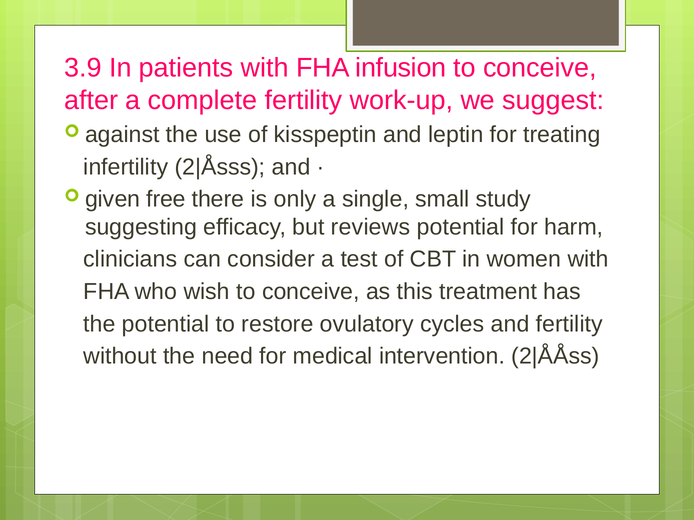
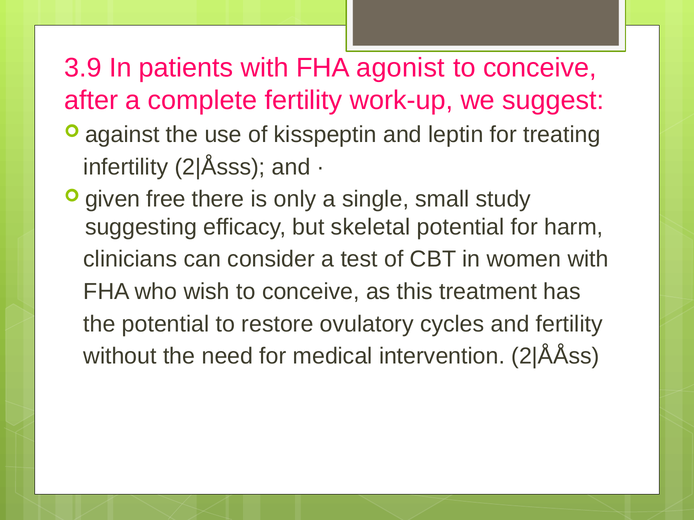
infusion: infusion -> agonist (401, 68)
reviews: reviews -> skeletal (371, 227)
